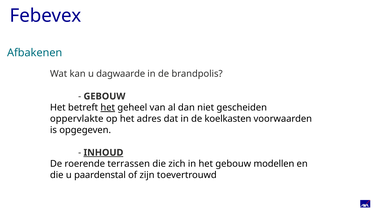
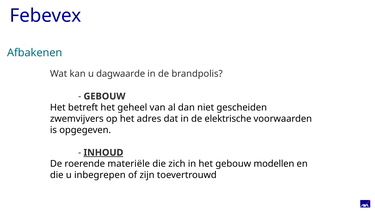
het underline: present -> none (108, 108)
oppervlakte: oppervlakte -> zwemvijvers (77, 119)
koelkasten: koelkasten -> elektrische (228, 119)
terrassen: terrassen -> materiële (129, 164)
paardenstal: paardenstal -> inbegrepen (100, 175)
